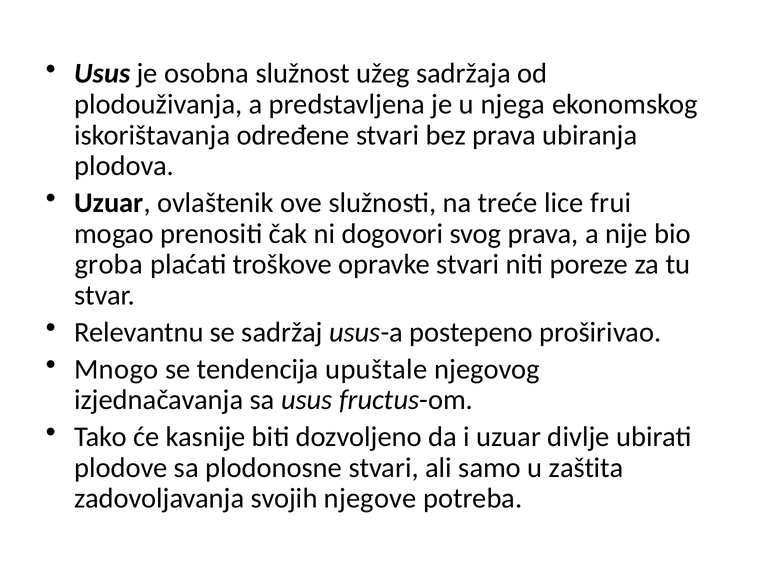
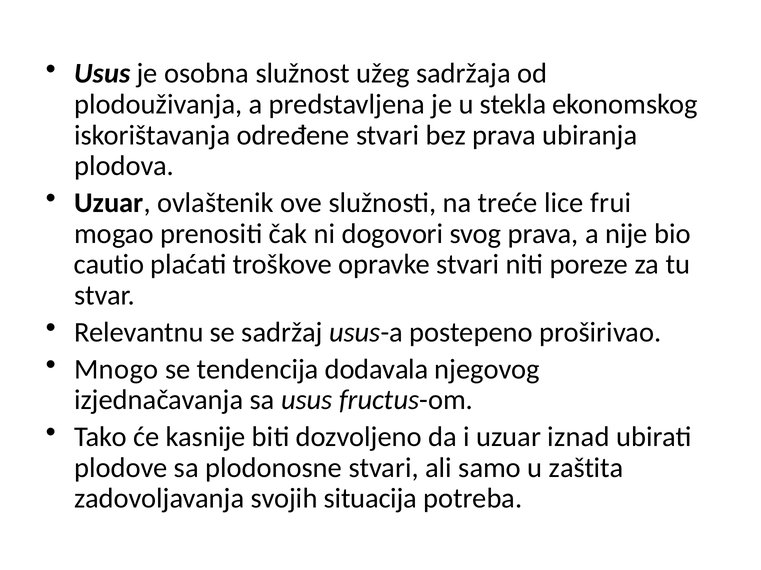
njega: njega -> stekla (513, 105)
groba: groba -> cautio (109, 265)
upuštale: upuštale -> dodavala (377, 370)
divlje: divlje -> iznad (579, 437)
njegove: njegove -> situacija (370, 499)
